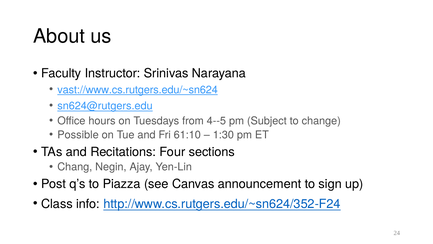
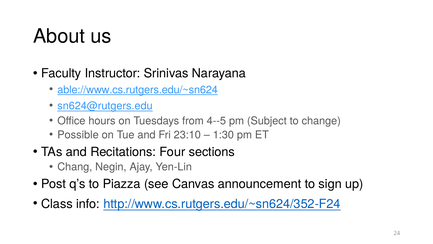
vast://www.cs.rutgers.edu/~sn624: vast://www.cs.rutgers.edu/~sn624 -> able://www.cs.rutgers.edu/~sn624 (138, 90)
61:10: 61:10 -> 23:10 (187, 135)
